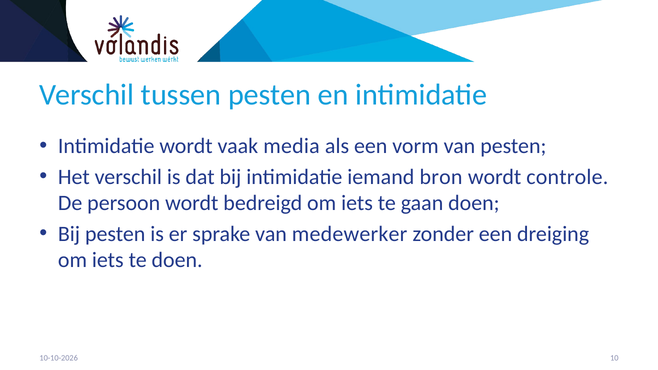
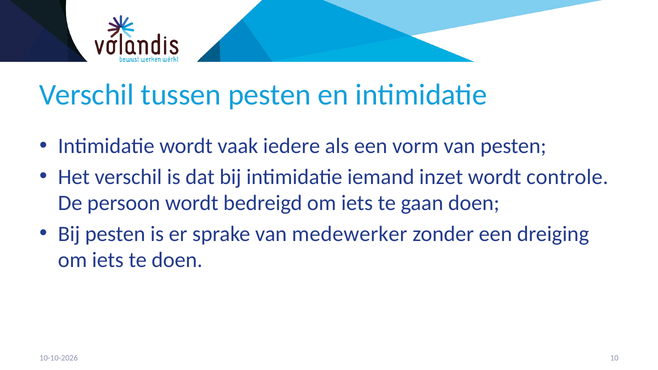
media: media -> iedere (292, 146)
bron: bron -> inzet (441, 177)
